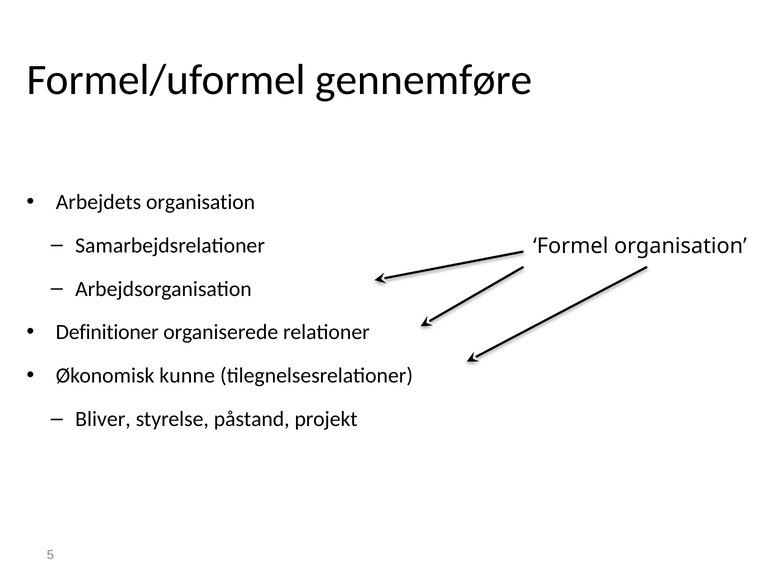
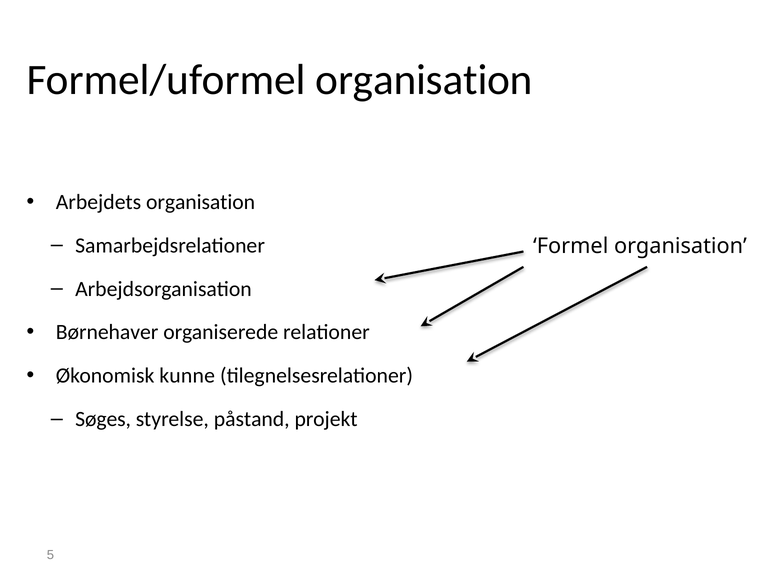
Formel/uformel gennemføre: gennemføre -> organisation (424, 80)
Definitioner: Definitioner -> Børnehaver (107, 332)
Bliver: Bliver -> Søges (103, 419)
